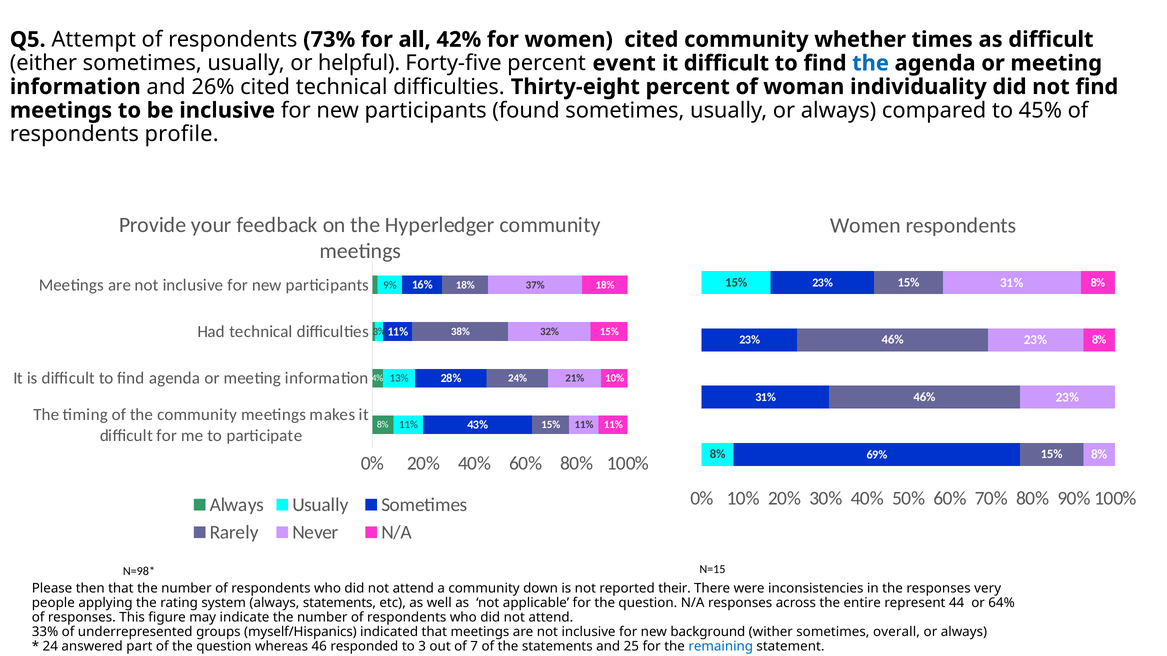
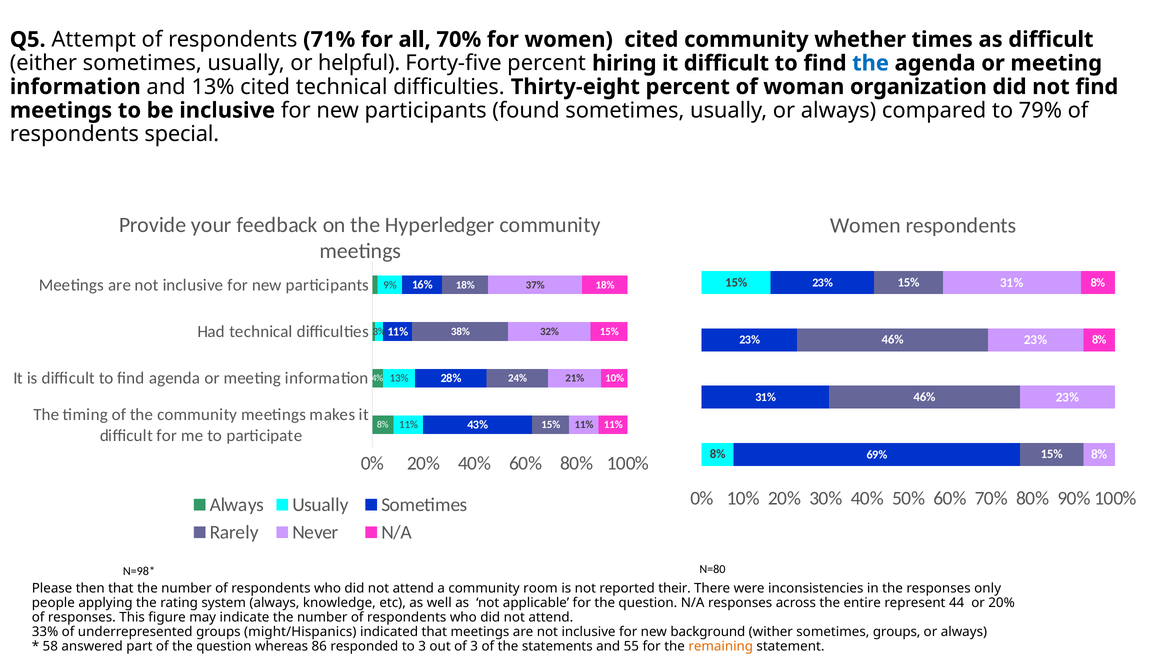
73%: 73% -> 71% (329, 40)
all 42%: 42% -> 70% (459, 40)
event: event -> hiring (624, 63)
and 26%: 26% -> 13% (213, 87)
individuality: individuality -> organization (918, 87)
45%: 45% -> 79% (1040, 111)
profile: profile -> special (182, 134)
N=15: N=15 -> N=80 (712, 570)
down: down -> room (540, 589)
very: very -> only (988, 589)
always statements: statements -> knowledge (339, 603)
or 64%: 64% -> 20% (1002, 603)
myself/Hispanics: myself/Hispanics -> might/Hispanics (300, 632)
sometimes overall: overall -> groups (897, 632)
24: 24 -> 58 (50, 647)
46: 46 -> 86 (319, 647)
of 7: 7 -> 3 (474, 647)
25: 25 -> 55 (631, 647)
remaining colour: blue -> orange (721, 647)
